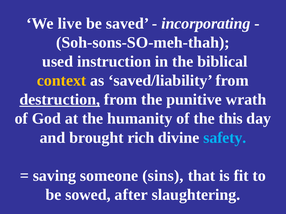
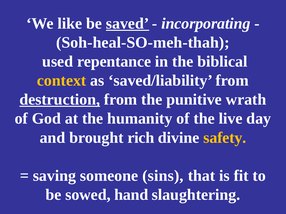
live: live -> like (70, 24)
saved underline: none -> present (128, 24)
Soh-sons-SO-meh-thah: Soh-sons-SO-meh-thah -> Soh-heal-SO-meh-thah (143, 43)
instruction: instruction -> repentance (114, 62)
this: this -> live (231, 119)
safety colour: light blue -> yellow (225, 138)
after: after -> hand (131, 195)
